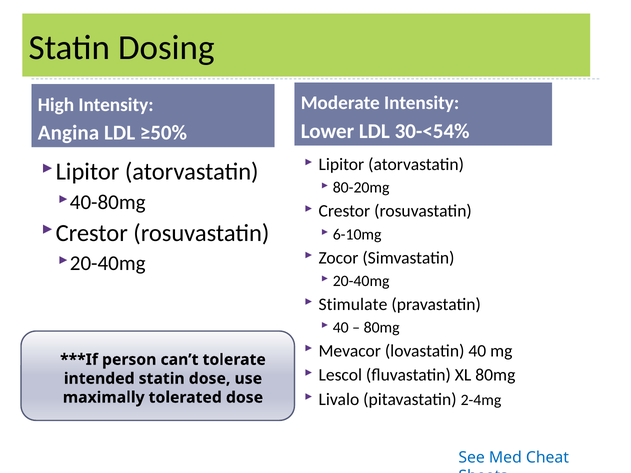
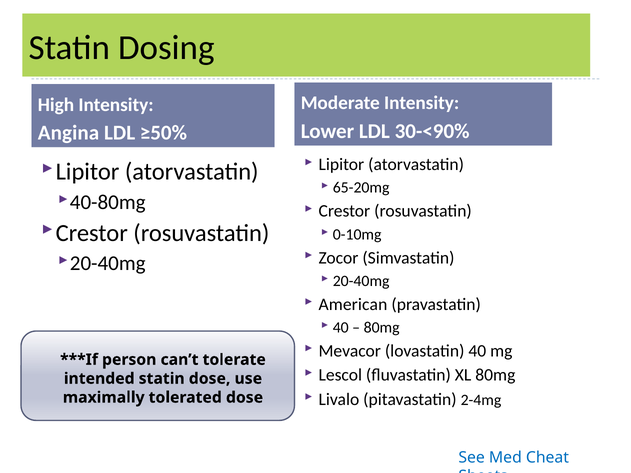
30-<54%: 30-<54% -> 30-<90% (432, 131)
80-20mg: 80-20mg -> 65-20mg (361, 188)
6-10mg: 6-10mg -> 0-10mg (357, 234)
Stimulate: Stimulate -> American (353, 304)
